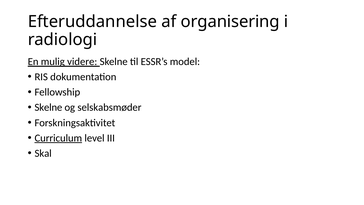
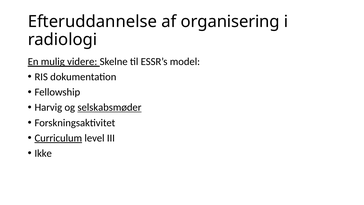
Skelne: Skelne -> Harvig (48, 107)
selskabsmøder underline: none -> present (109, 107)
Skal: Skal -> Ikke (43, 153)
